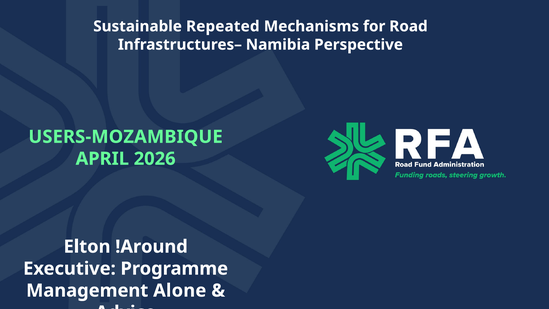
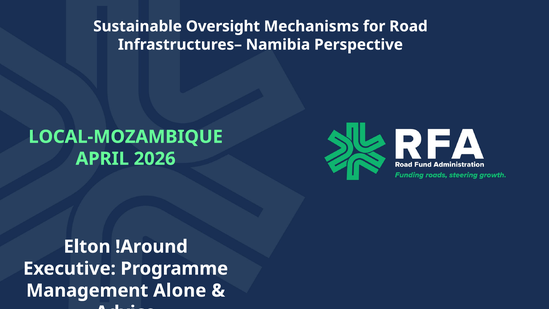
Repeated: Repeated -> Oversight (223, 26)
USERS-MOZAMBIQUE: USERS-MOZAMBIQUE -> LOCAL-MOZAMBIQUE (126, 137)
